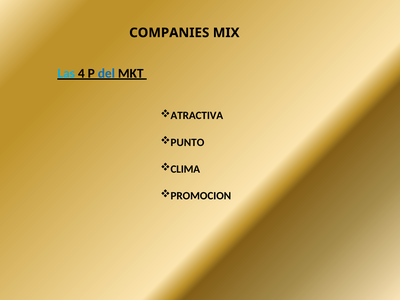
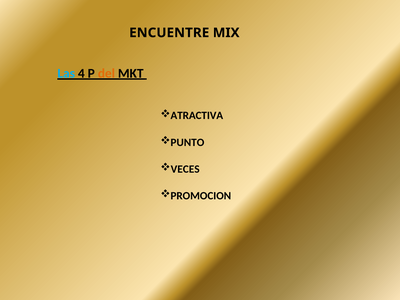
COMPANIES: COMPANIES -> ENCUENTRE (169, 33)
del colour: blue -> orange (106, 73)
CLIMA: CLIMA -> VECES (185, 169)
